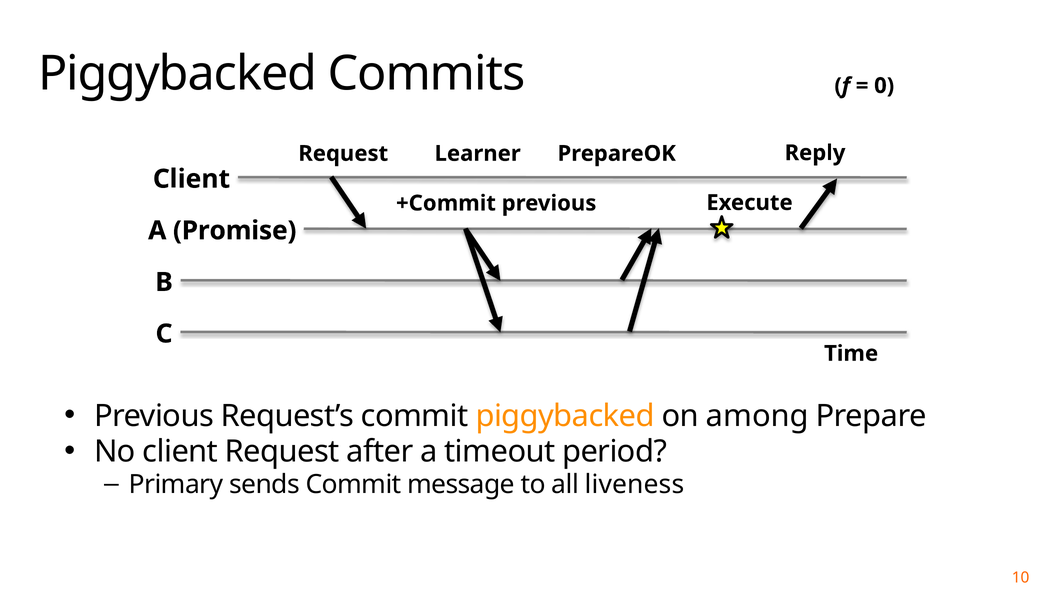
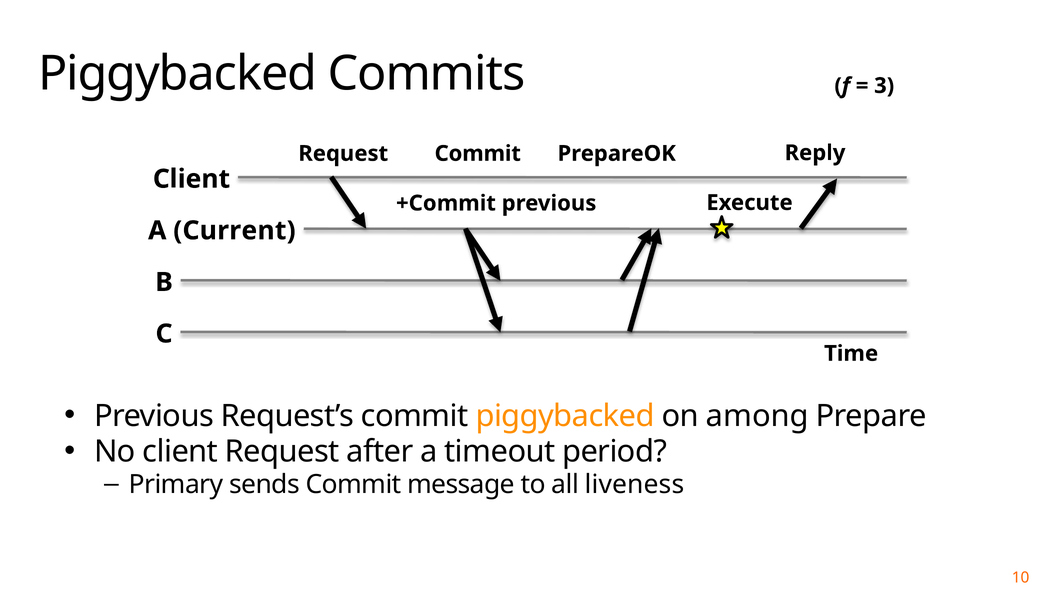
0: 0 -> 3 (884, 86)
Request Learner: Learner -> Commit (478, 154)
Promise: Promise -> Current (234, 231)
